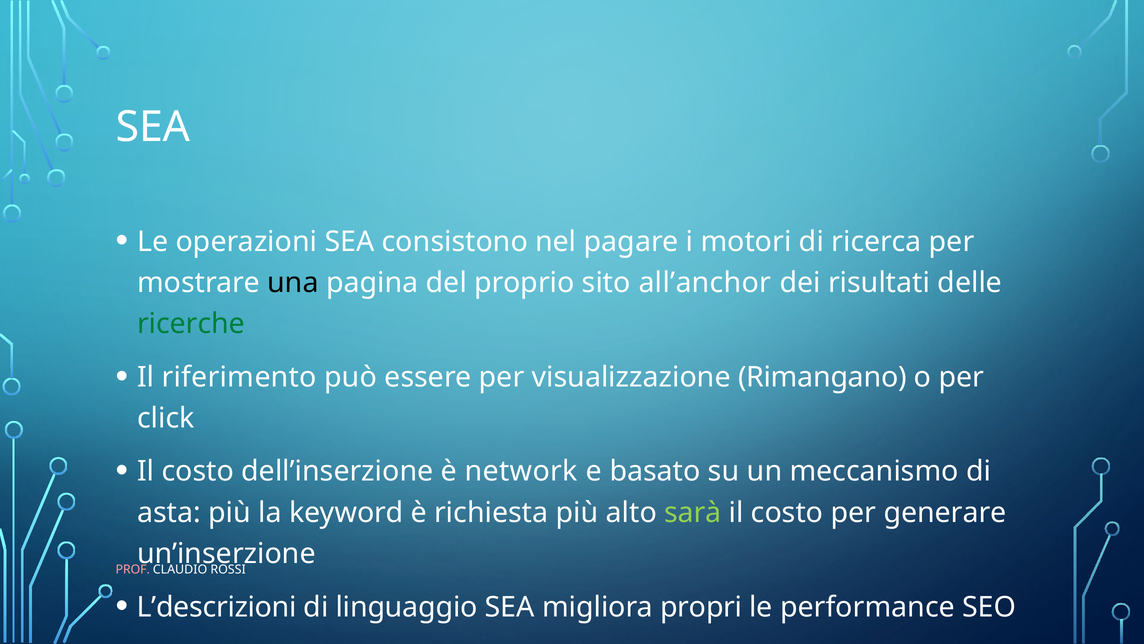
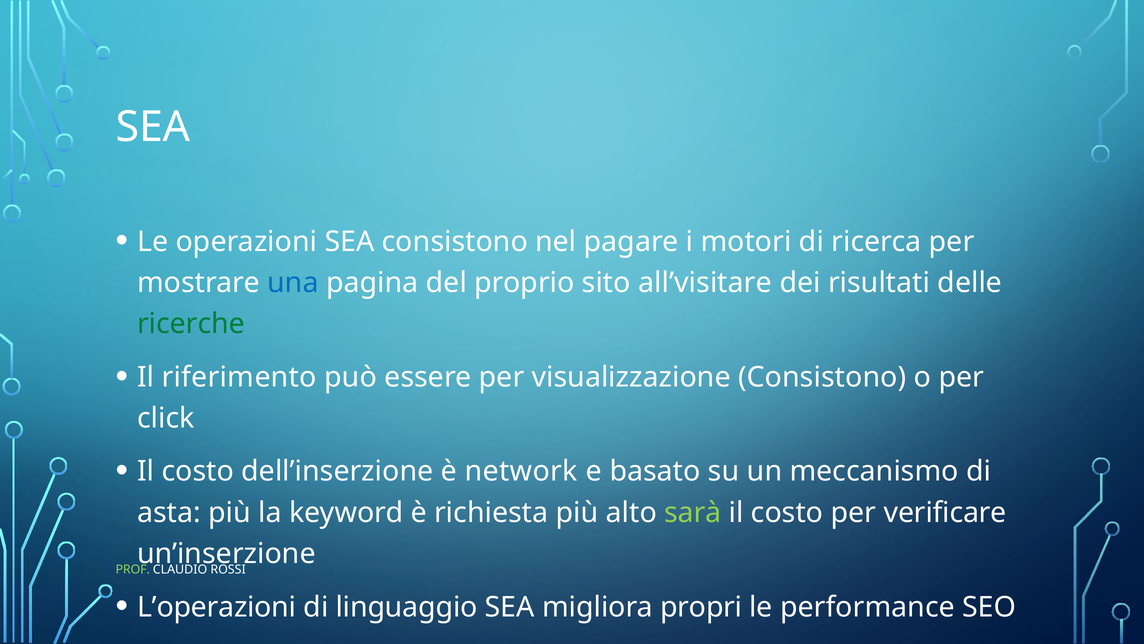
una colour: black -> blue (293, 283)
all’anchor: all’anchor -> all’visitare (705, 283)
visualizzazione Rimangano: Rimangano -> Consistono (822, 377)
generare: generare -> verificare (945, 512)
PROF colour: pink -> light green (133, 569)
L’descrizioni: L’descrizioni -> L’operazioni (217, 607)
